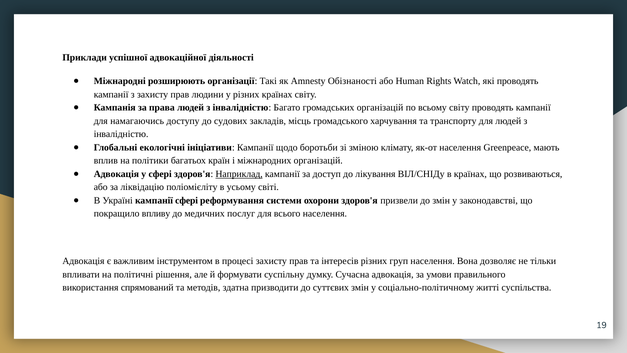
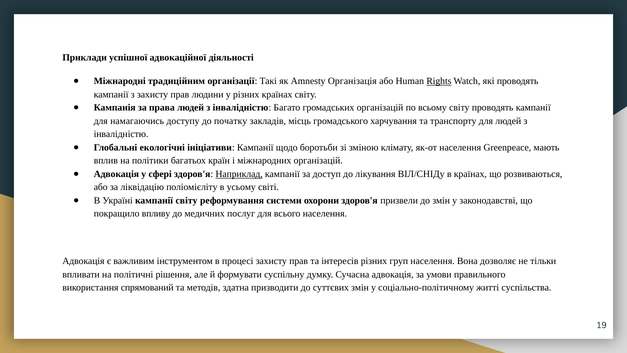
розширюють: розширюють -> традиційним (177, 81)
Обізнаності: Обізнаності -> Організація (352, 81)
Rights underline: none -> present (439, 81)
судових: судових -> початку (231, 121)
кампанії сфері: сфері -> світу (187, 200)
